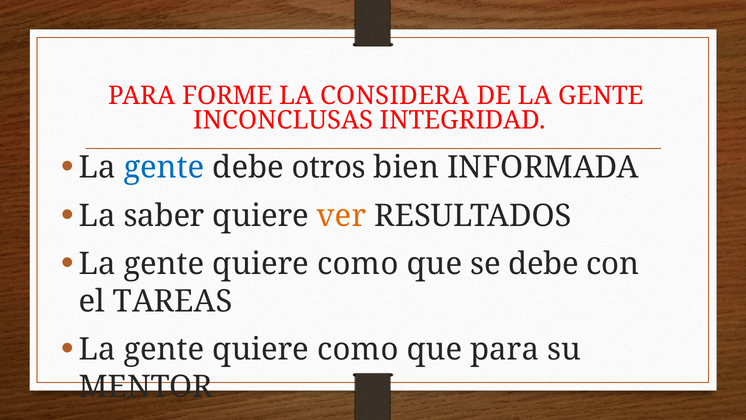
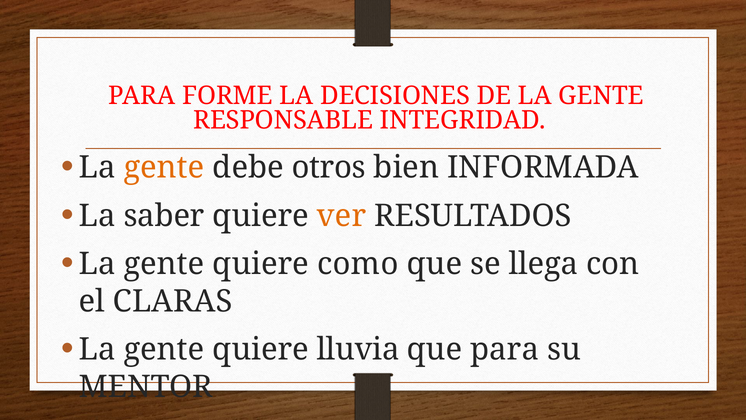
CONSIDERA: CONSIDERA -> DECISIONES (395, 96)
INCONCLUSAS: INCONCLUSAS -> RESPONSABLE (283, 120)
gente colour: blue -> orange (164, 167)
se debe: debe -> llega (544, 264)
TAREAS: TAREAS -> CLARAS (173, 301)
como: como -> lluvia (358, 349)
